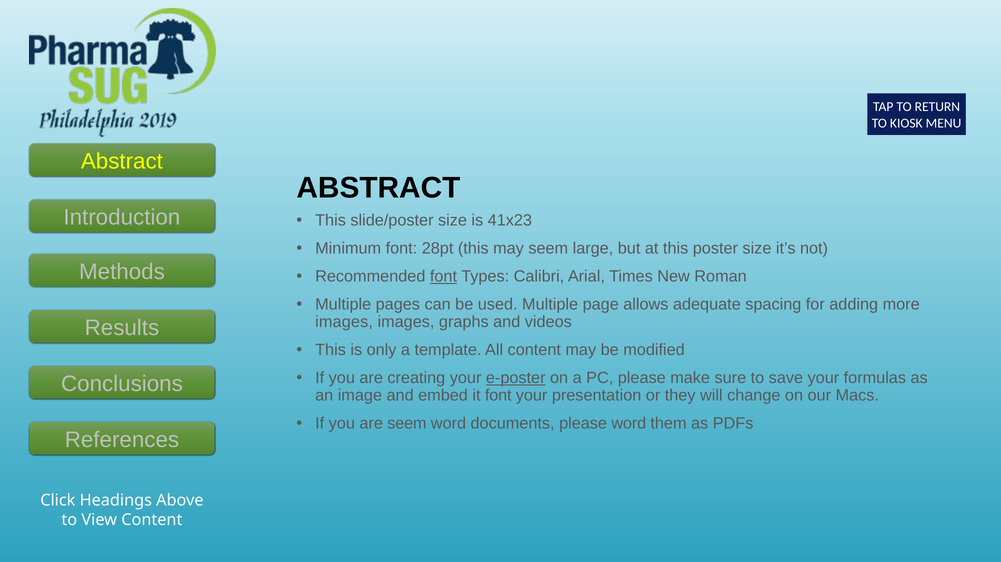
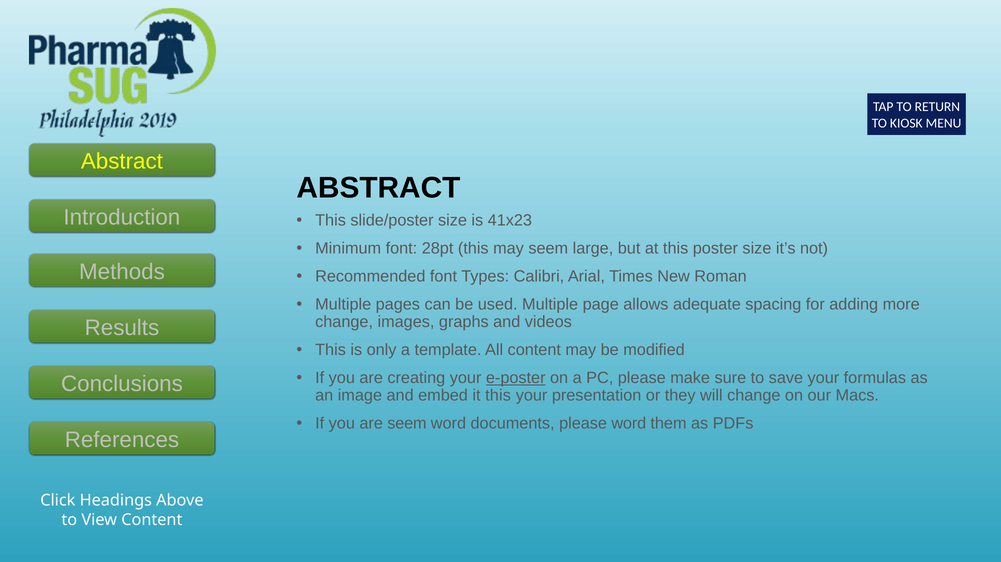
font underline: present -> none (443, 276)
images: images -> change (344, 322)
it font: font -> this (498, 395)
